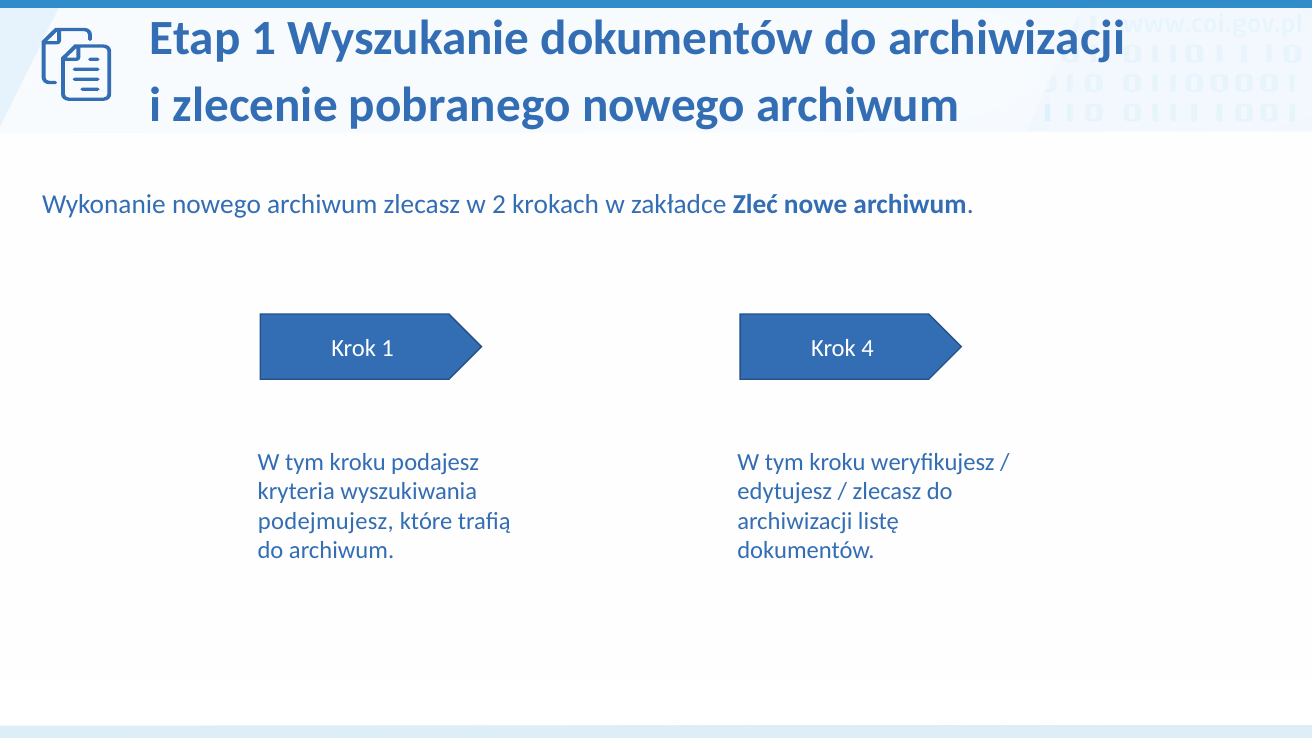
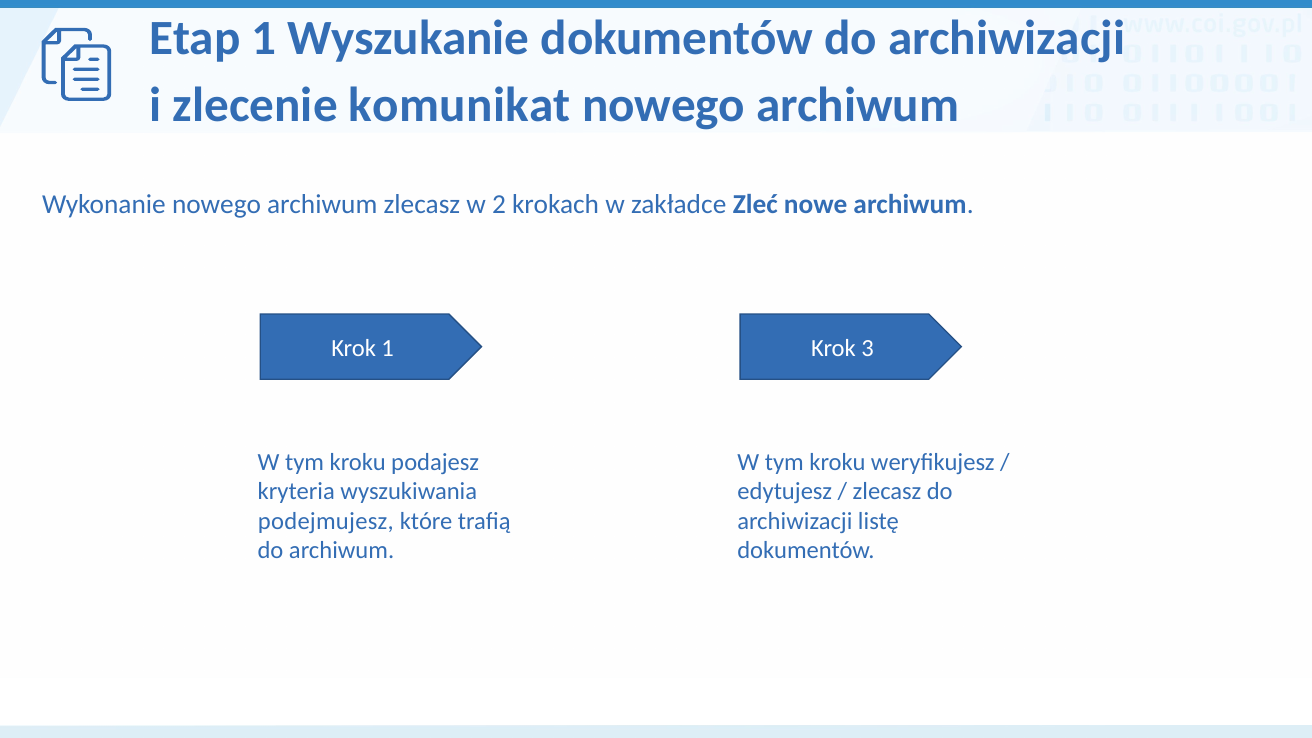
pobranego: pobranego -> komunikat (460, 105)
4: 4 -> 3 (868, 348)
